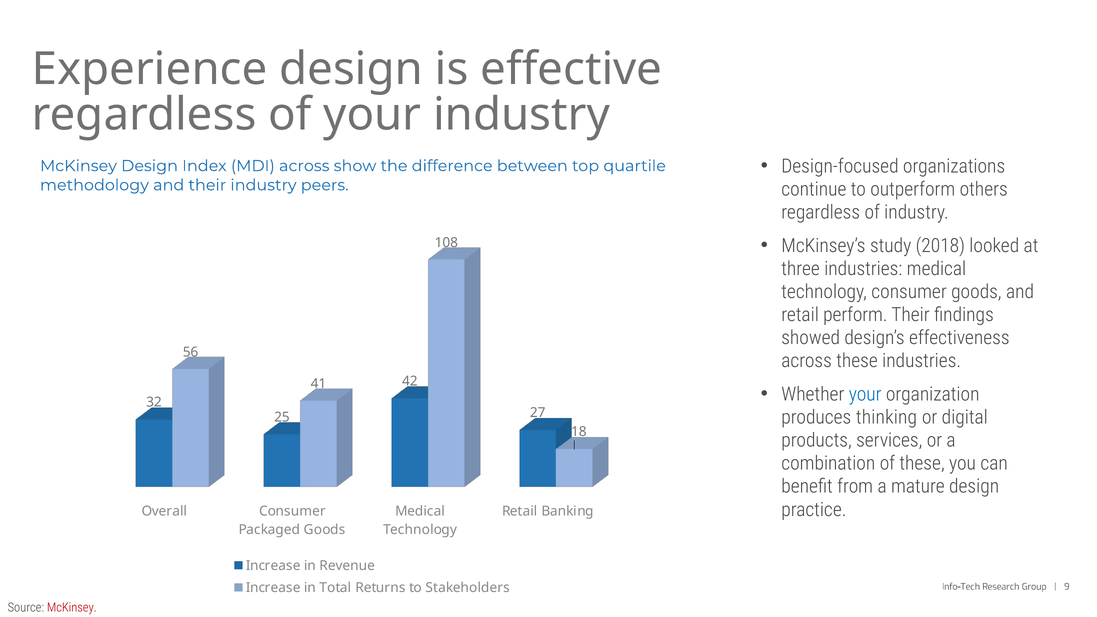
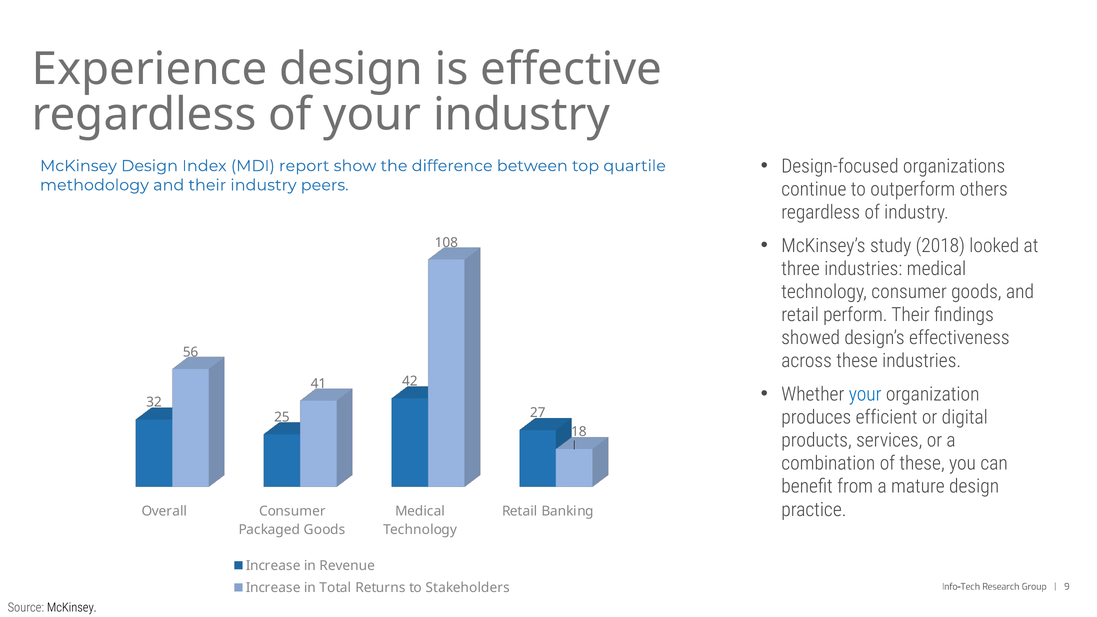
MDI across: across -> report (304, 166)
thinking: thinking -> efficient (887, 417)
McKinsey colour: red -> black (72, 608)
